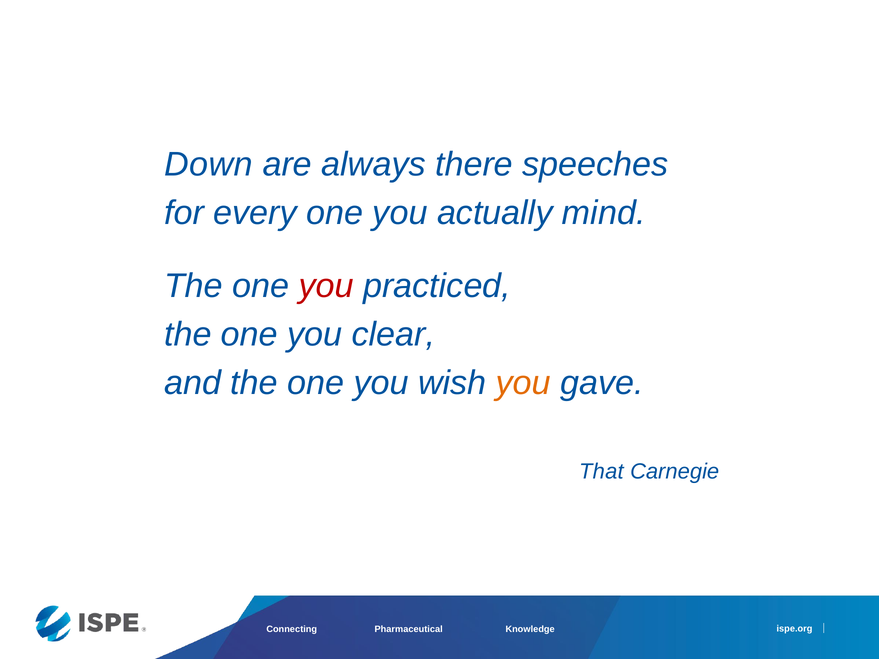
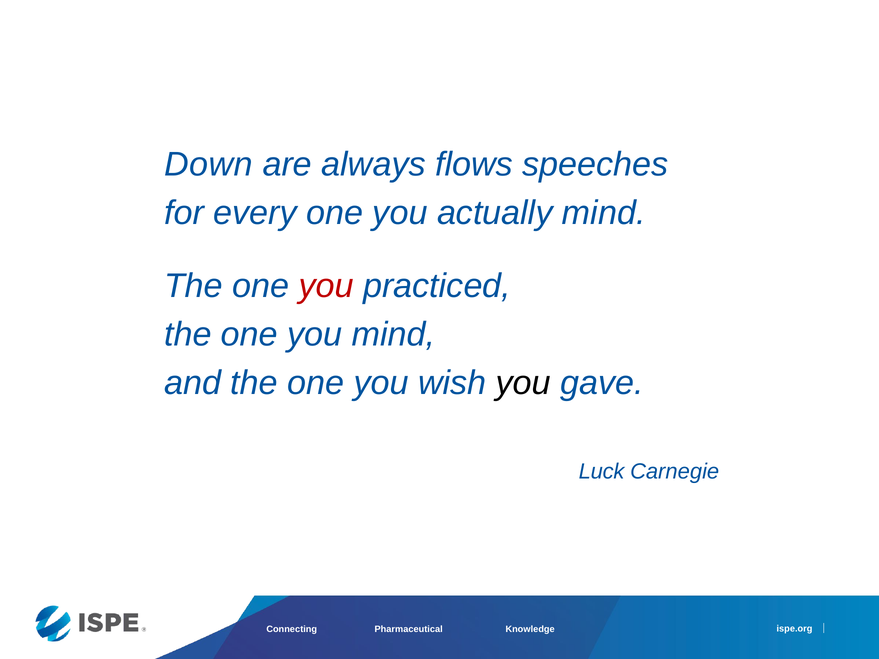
there: there -> flows (474, 164)
you clear: clear -> mind (393, 335)
you colour: orange -> black (523, 383)
That: That -> Luck (602, 471)
